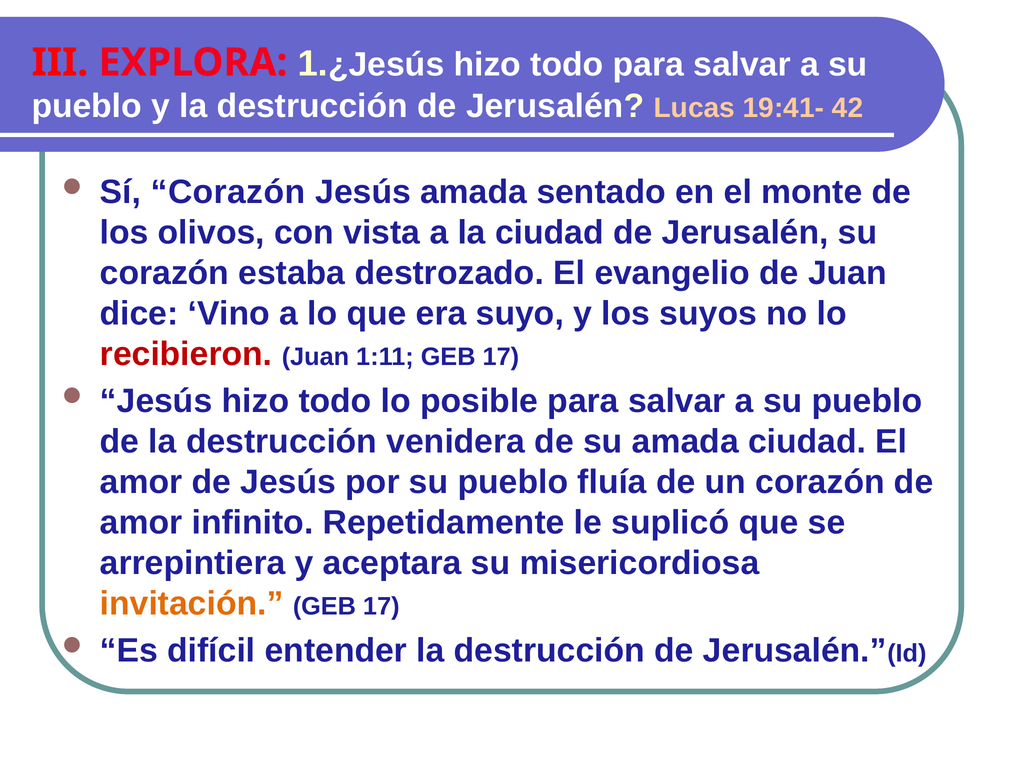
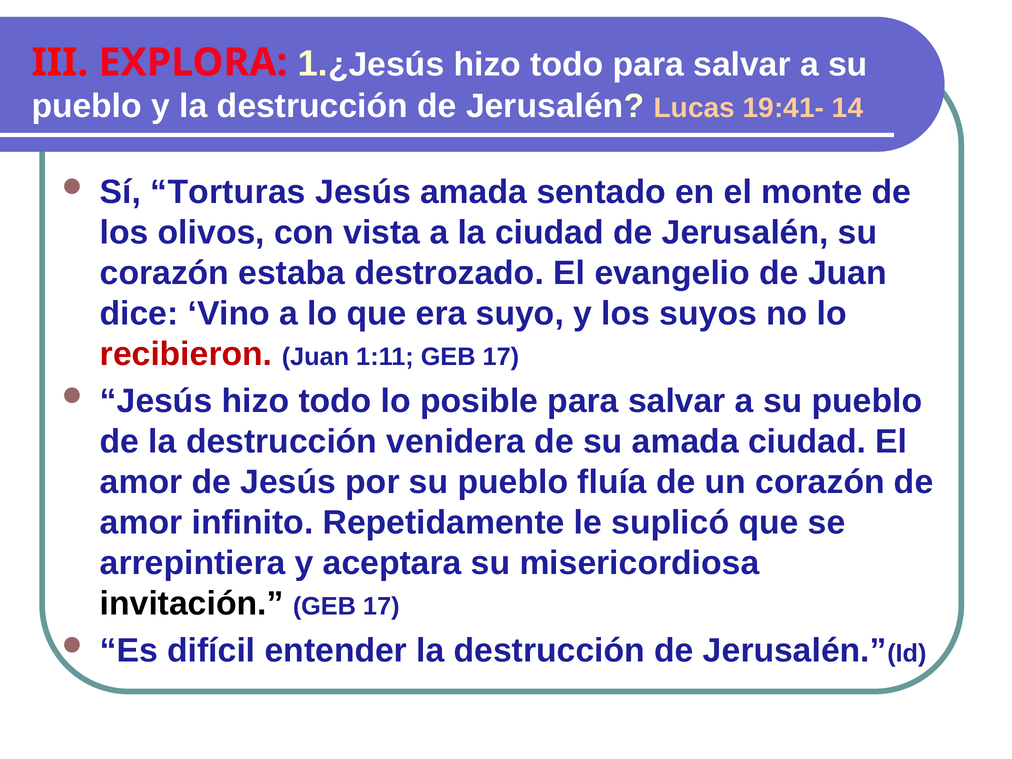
42: 42 -> 14 (848, 108)
Sí Corazón: Corazón -> Torturas (228, 192)
invitación colour: orange -> black (192, 604)
